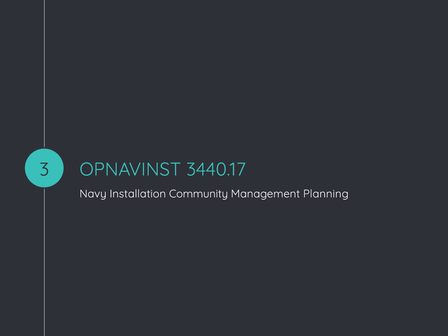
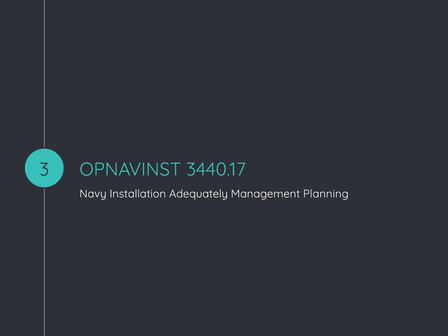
Community: Community -> Adequately (198, 194)
